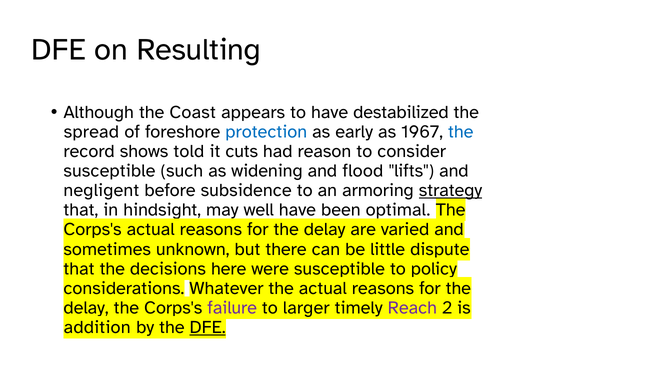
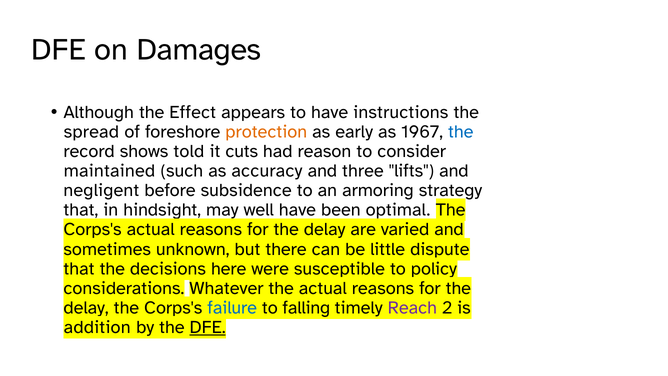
Resulting: Resulting -> Damages (199, 49)
Coast: Coast -> Effect (193, 112)
destabilized: destabilized -> instructions (401, 112)
protection colour: blue -> orange (266, 132)
susceptible: susceptible -> maintained (109, 171)
widening: widening -> accuracy (267, 171)
flood: flood -> three (363, 171)
strategy underline: present -> none (451, 190)
failure colour: purple -> blue (232, 307)
larger: larger -> falling (306, 307)
